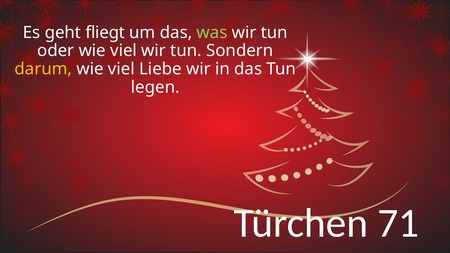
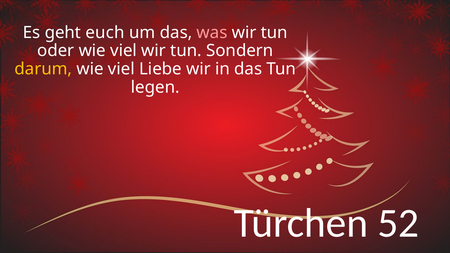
fliegt: fliegt -> euch (105, 32)
was colour: light green -> pink (212, 32)
71: 71 -> 52 (398, 223)
